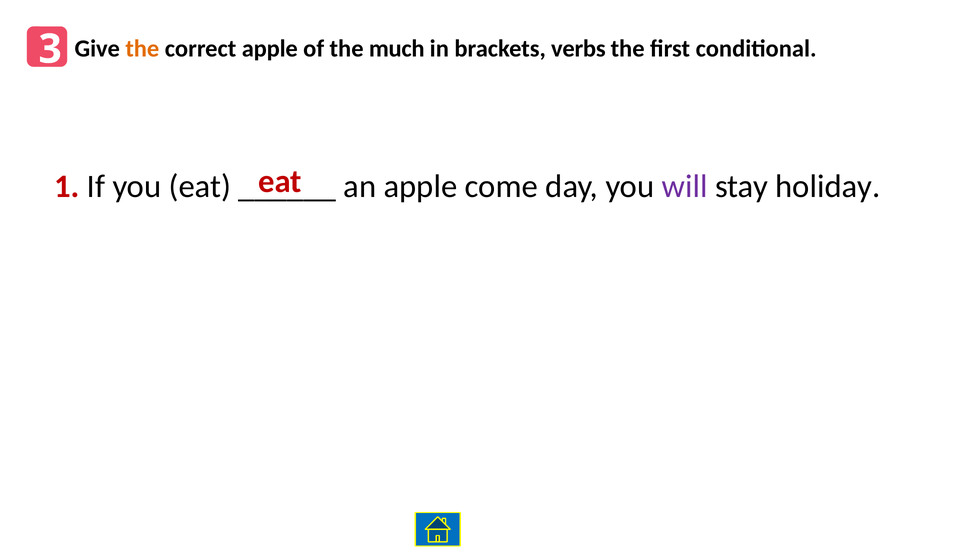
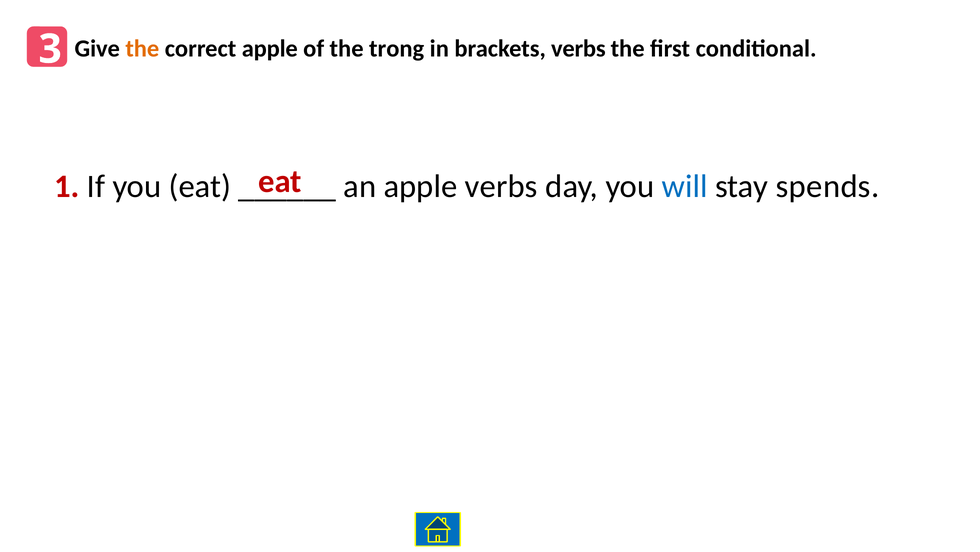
much: much -> trong (397, 49)
apple come: come -> verbs (501, 186)
will colour: purple -> blue (685, 186)
holiday: holiday -> spends (828, 186)
